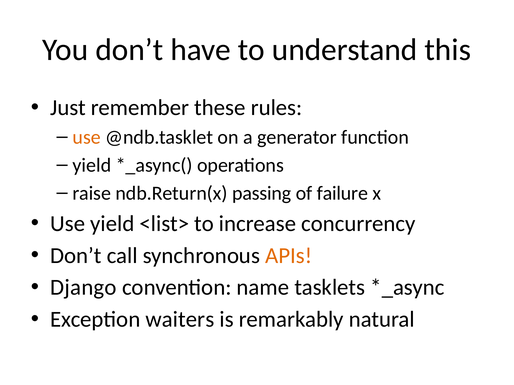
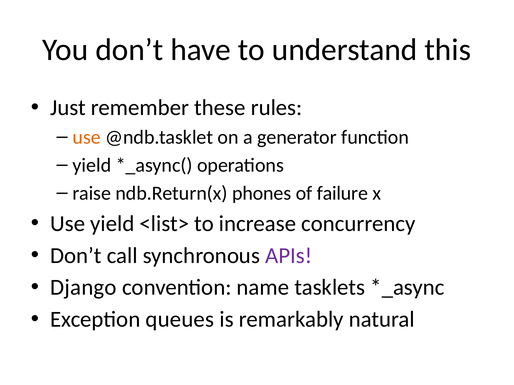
passing: passing -> phones (262, 193)
APIs colour: orange -> purple (289, 256)
waiters: waiters -> queues (180, 320)
